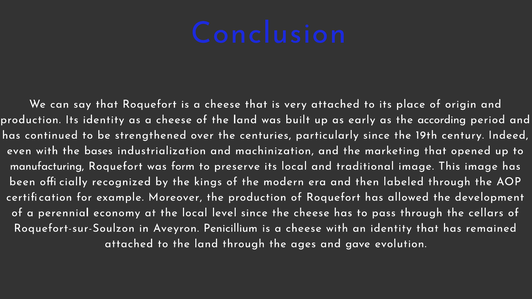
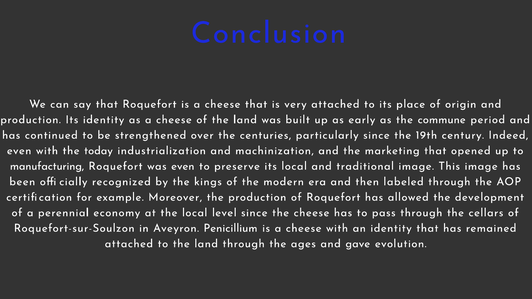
according: according -> commune (442, 120)
bases: bases -> today (98, 151)
was form: form -> even (183, 166)
